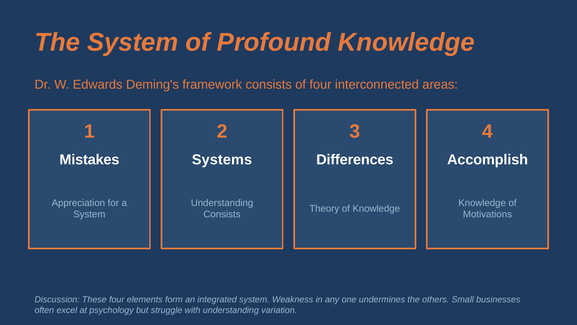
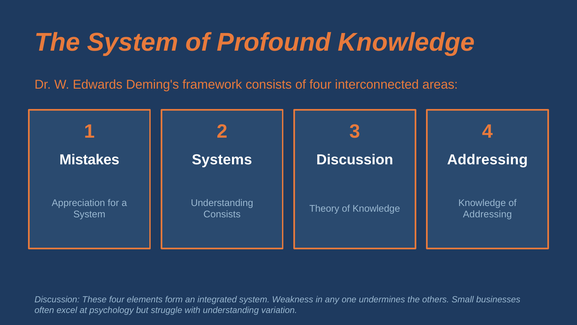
Differences: Differences -> Discussion (355, 160)
Accomplish: Accomplish -> Addressing (487, 160)
Motivations: Motivations -> Addressing (487, 214)
